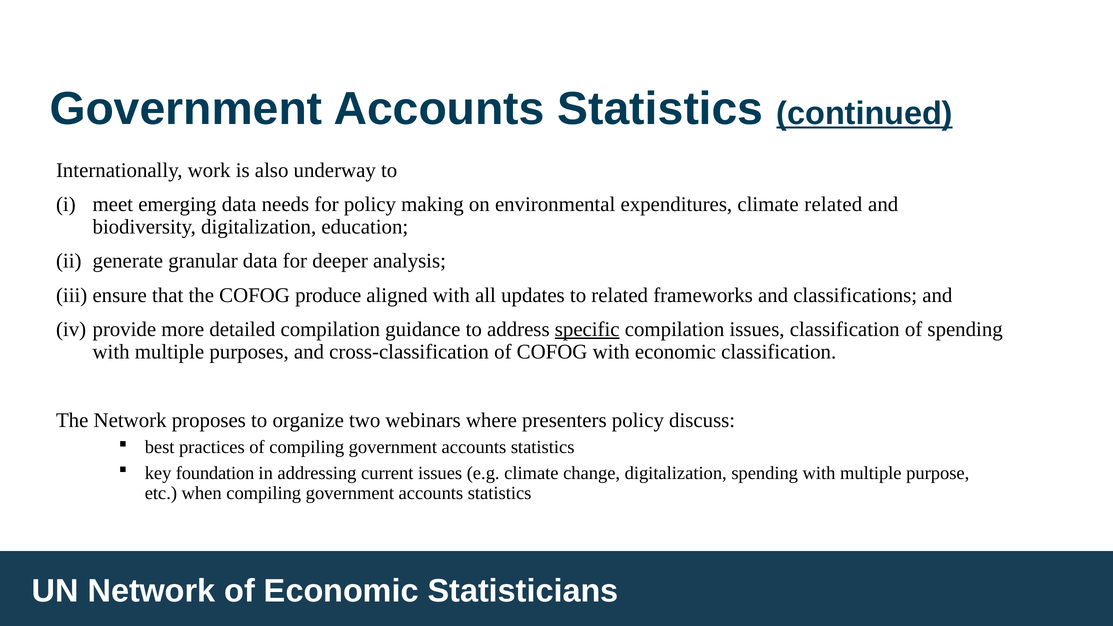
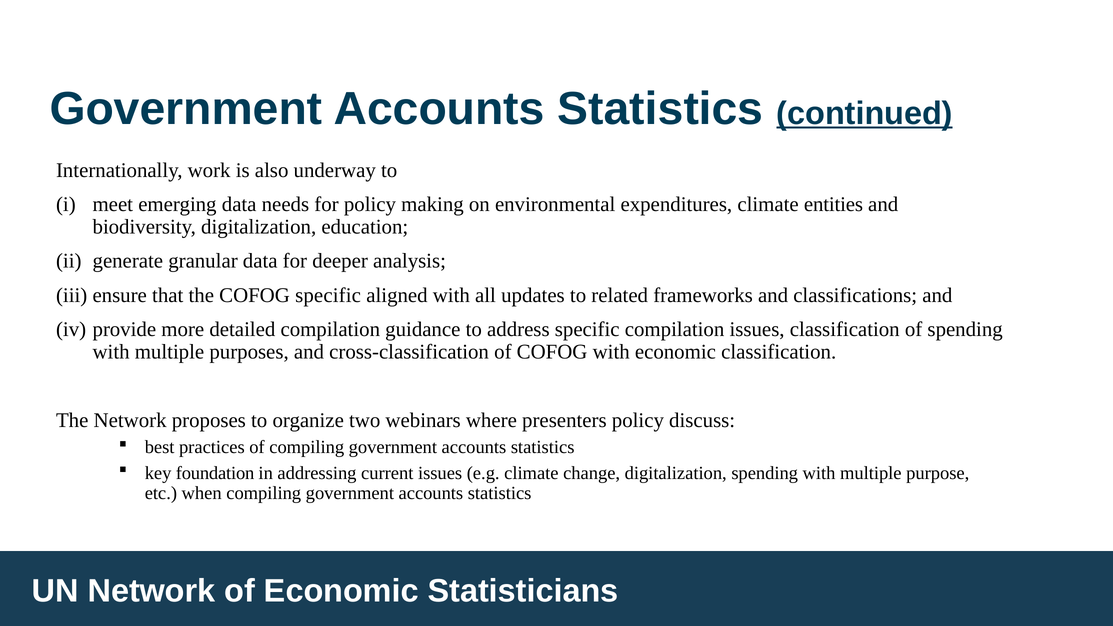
climate related: related -> entities (834, 204)
COFOG produce: produce -> specific (328, 295)
specific underline: present -> none (587, 329)
